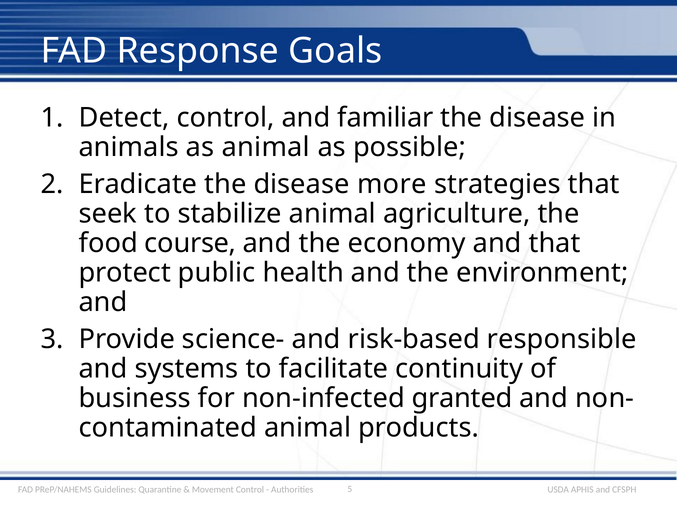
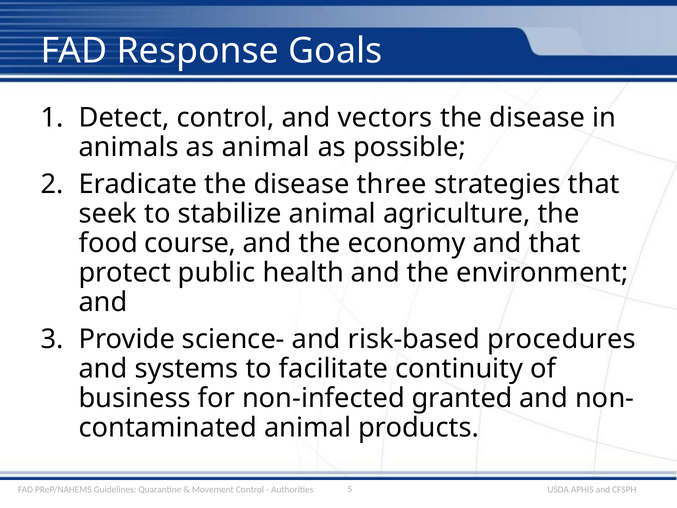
familiar: familiar -> vectors (385, 118)
more: more -> three (392, 184)
responsible: responsible -> procedures (562, 339)
